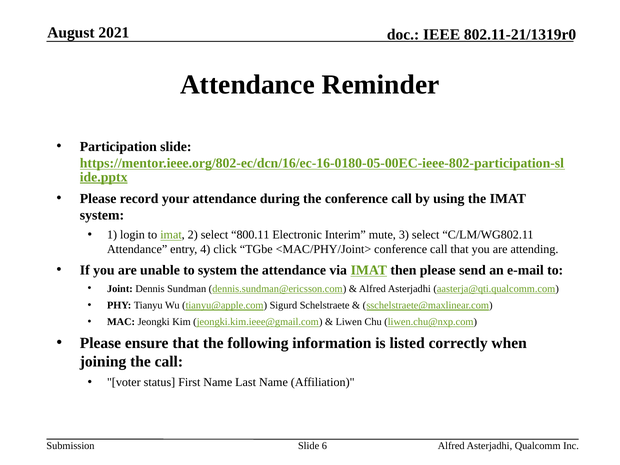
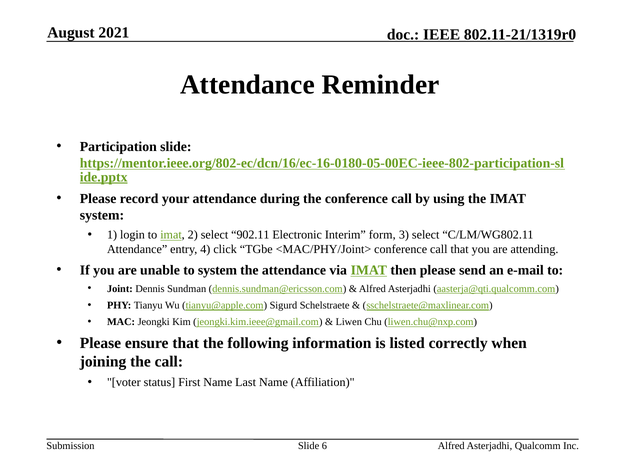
800.11: 800.11 -> 902.11 (250, 235)
mute: mute -> form (382, 235)
